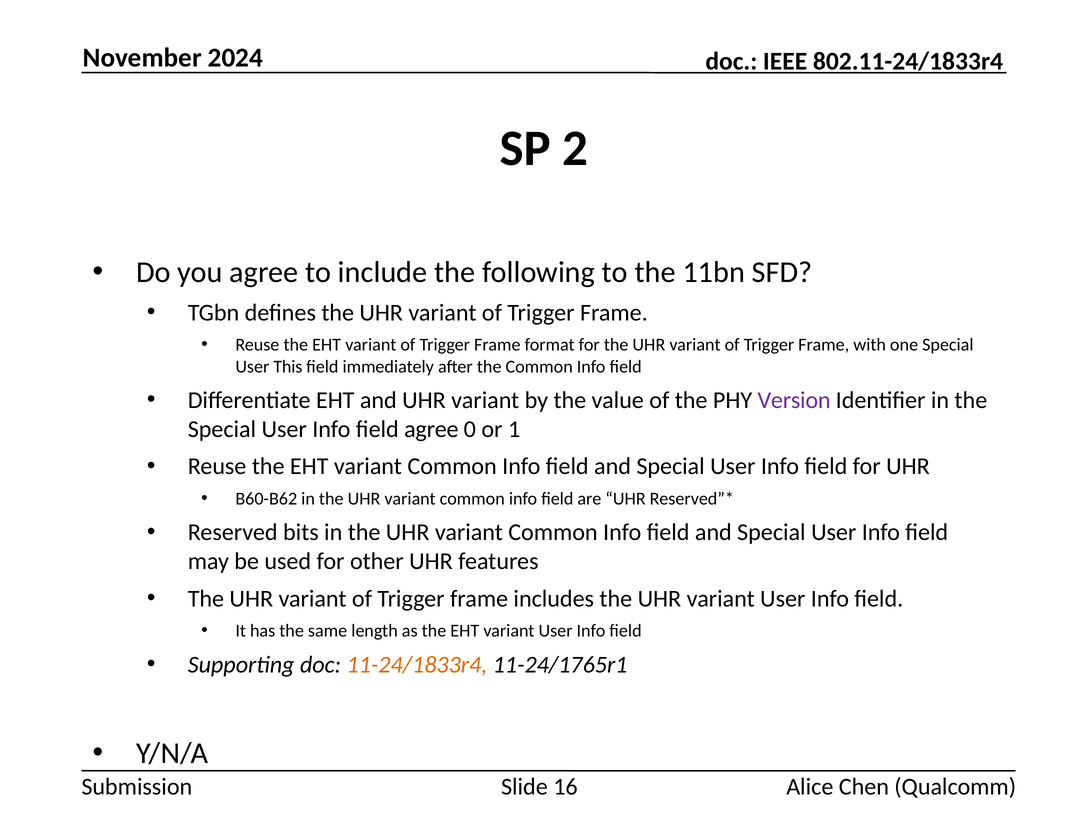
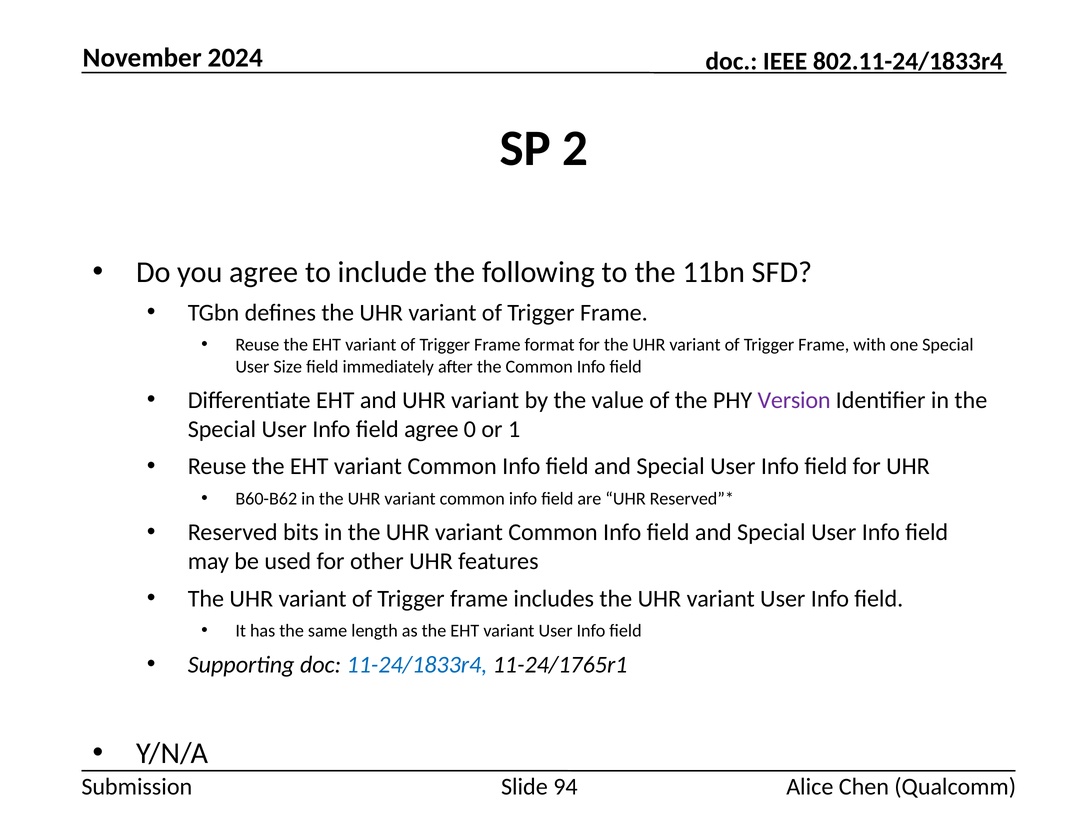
This: This -> Size (288, 367)
11-24/1833r4 colour: orange -> blue (417, 665)
16: 16 -> 94 (565, 787)
